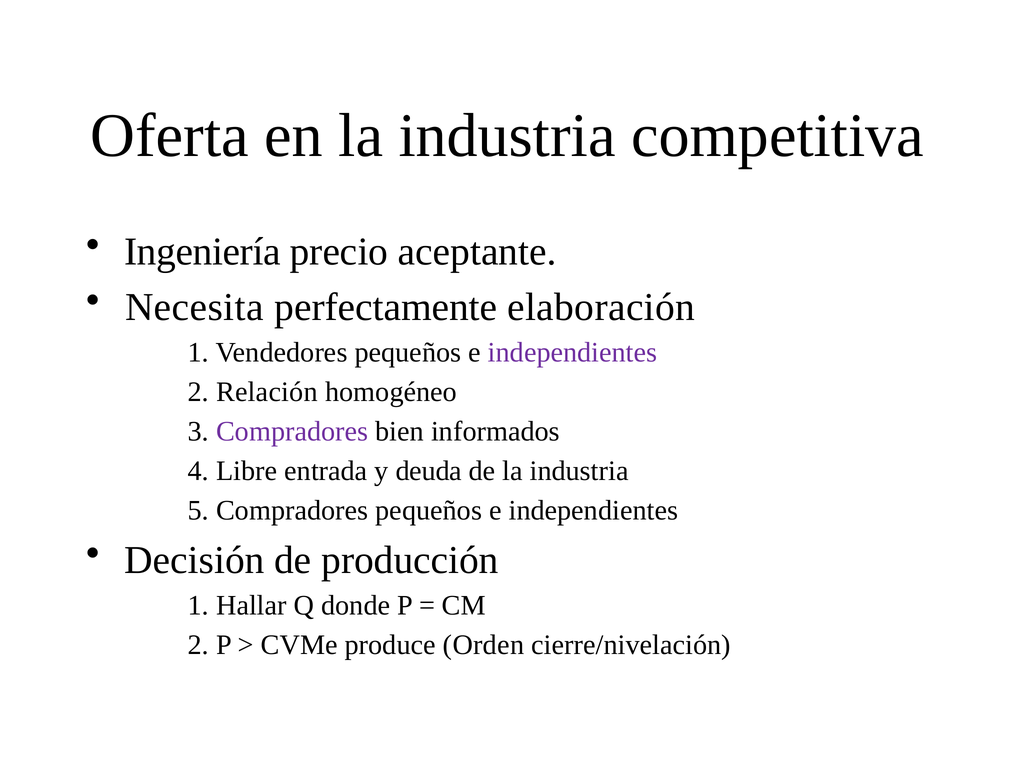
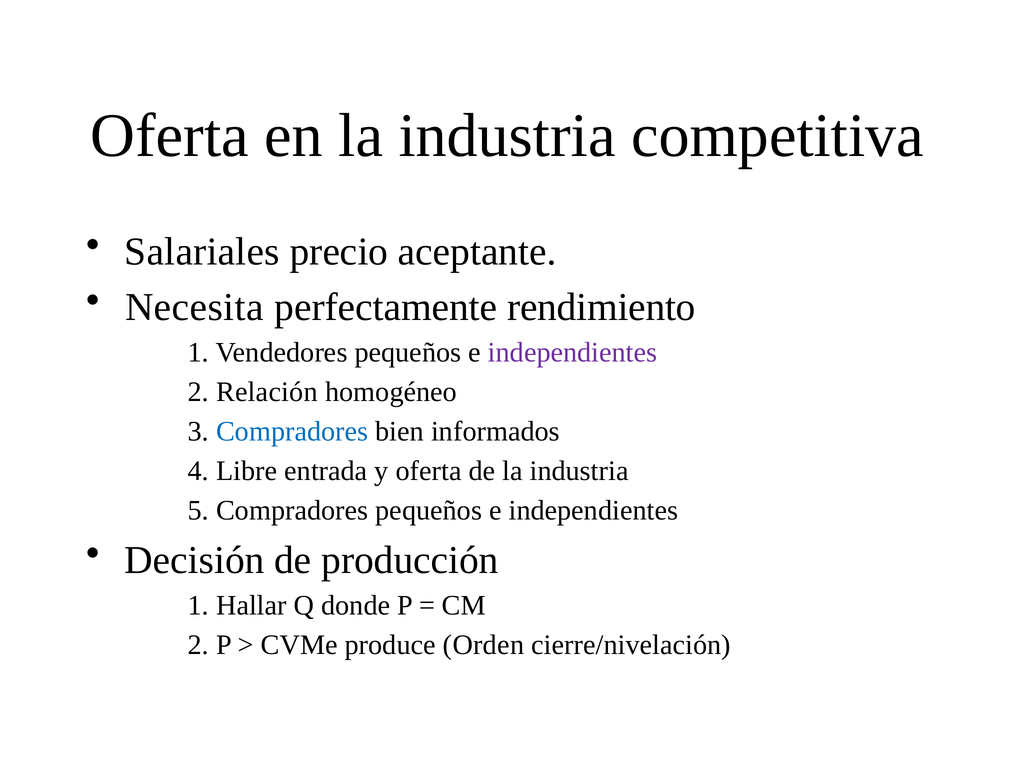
Ingeniería: Ingeniería -> Salariales (202, 252)
elaboración: elaboración -> rendimiento (601, 307)
Compradores colour: purple -> blue (292, 432)
y deuda: deuda -> oferta (429, 471)
